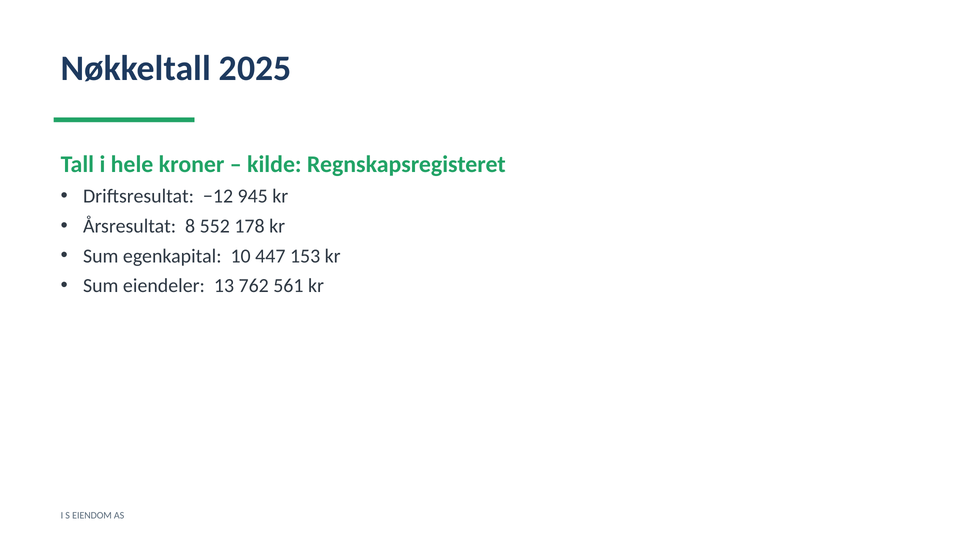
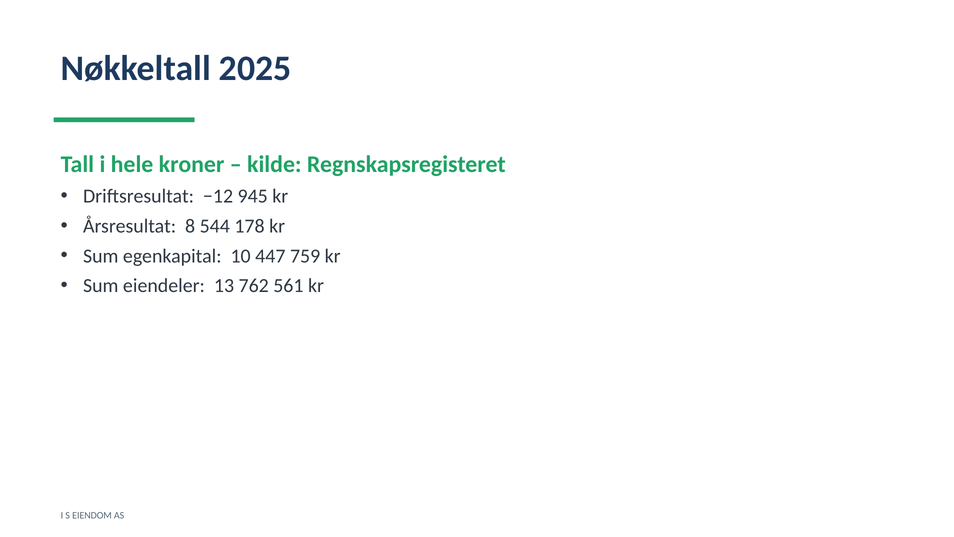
552: 552 -> 544 (215, 226)
153: 153 -> 759 (305, 256)
